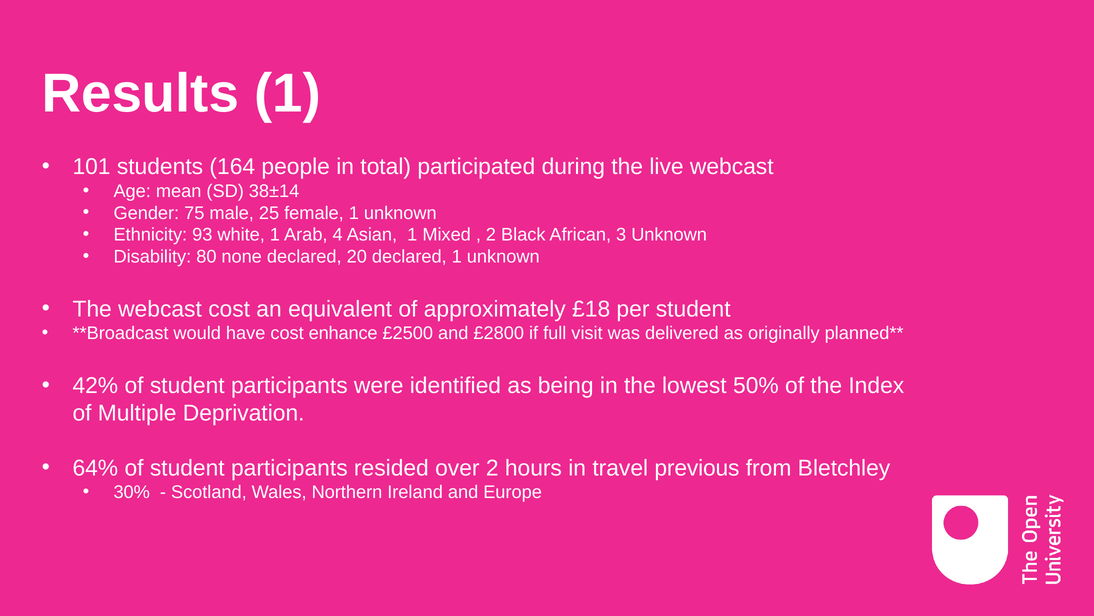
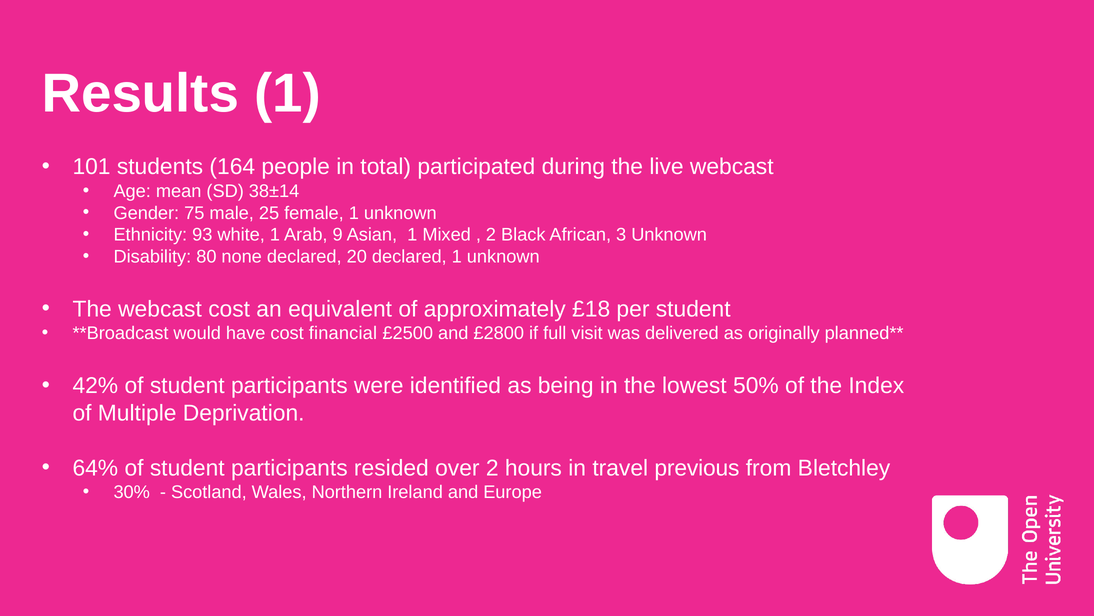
4: 4 -> 9 (338, 235)
enhance: enhance -> financial (343, 333)
